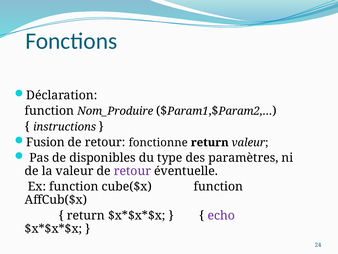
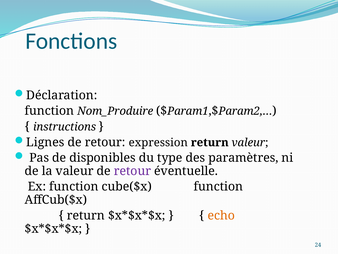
Fusion: Fusion -> Lignes (45, 142)
fonctionne: fonctionne -> expression (158, 142)
echo colour: purple -> orange (221, 215)
